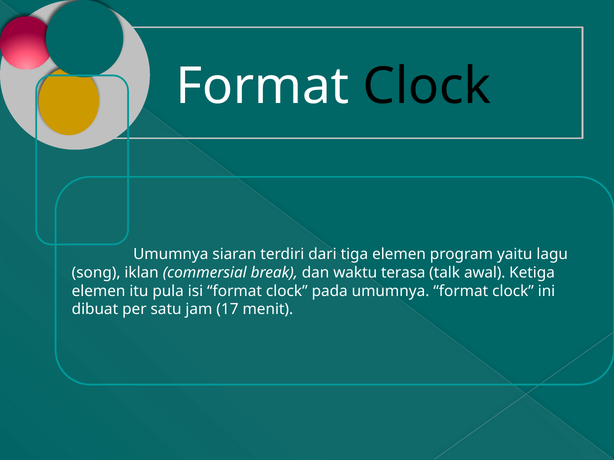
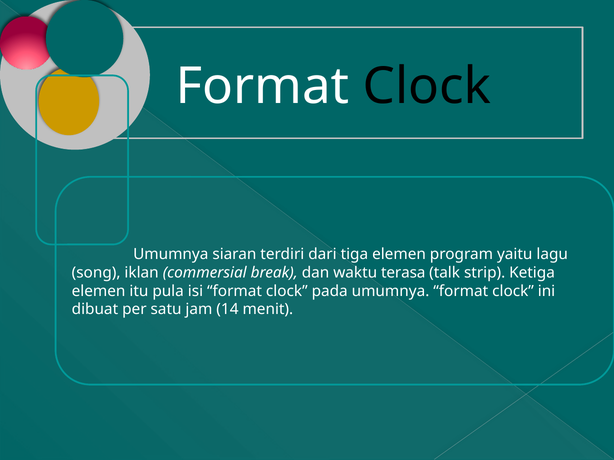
awal: awal -> strip (485, 273)
17: 17 -> 14 (227, 310)
